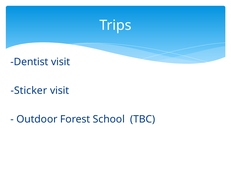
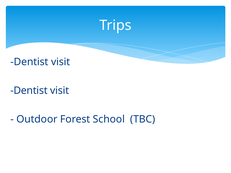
Sticker: Sticker -> Dentist (29, 91)
